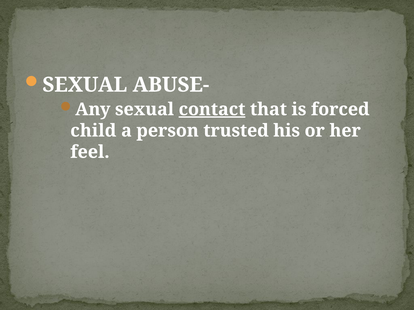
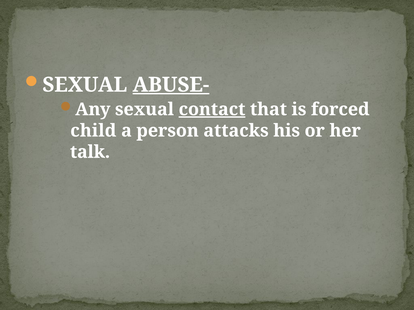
ABUSE- underline: none -> present (171, 85)
trusted: trusted -> attacks (236, 131)
feel: feel -> talk (90, 152)
